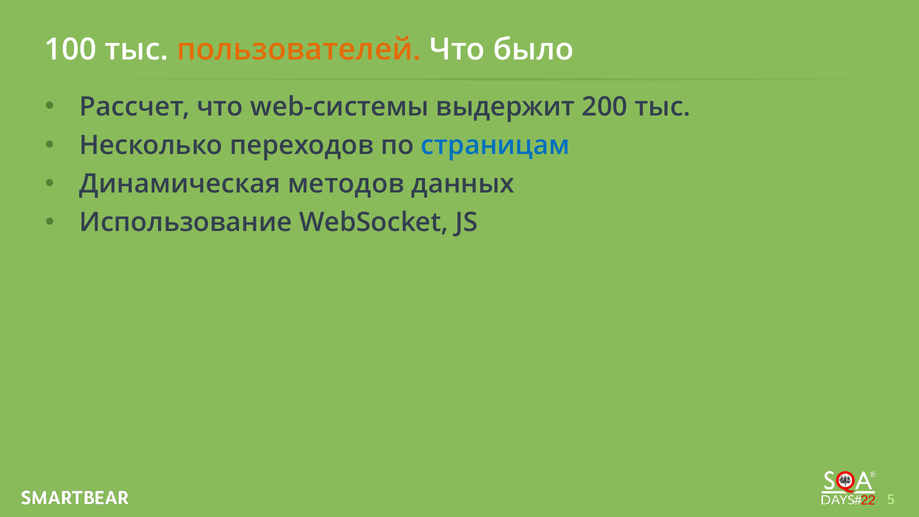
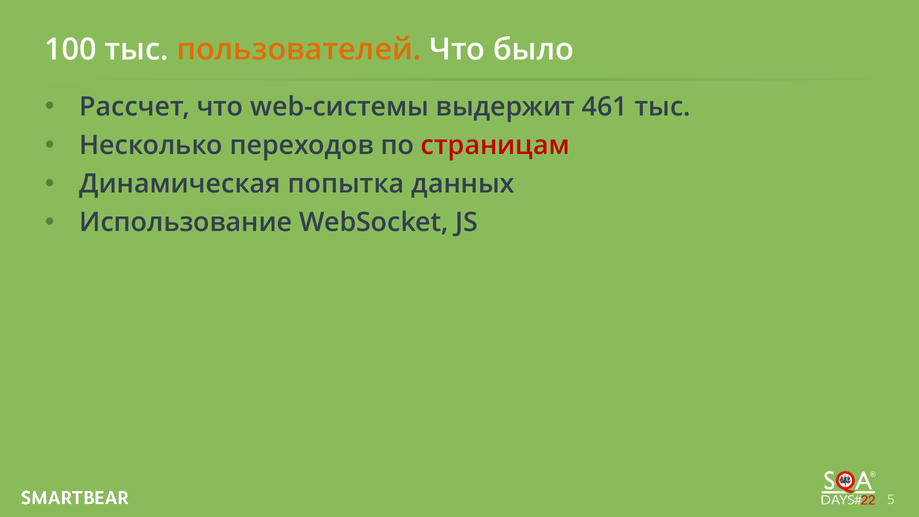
200: 200 -> 461 (605, 107)
страницам colour: blue -> red (495, 145)
методов: методов -> попытка (346, 184)
